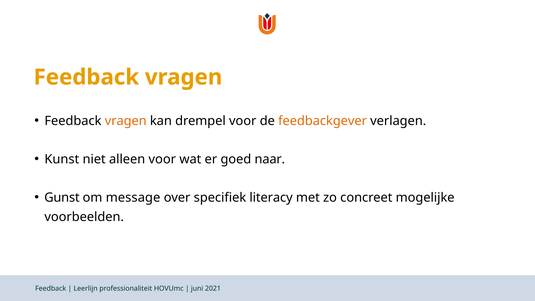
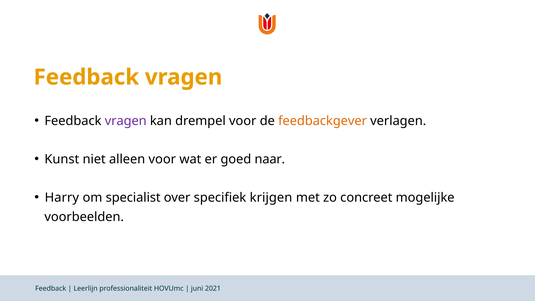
vragen colour: orange -> purple (126, 121)
Gunst: Gunst -> Harry (62, 198)
message: message -> specialist (133, 198)
literacy: literacy -> krijgen (271, 198)
